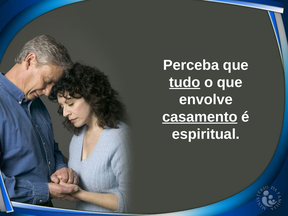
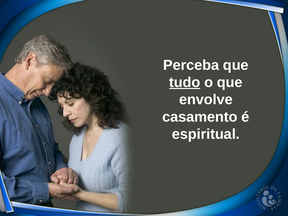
casamento underline: present -> none (200, 117)
